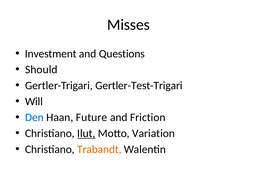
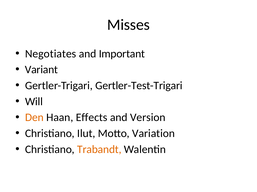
Investment: Investment -> Negotiates (51, 54)
Questions: Questions -> Important (122, 54)
Should: Should -> Variant (41, 70)
Den colour: blue -> orange (34, 118)
Future: Future -> Effects (92, 118)
Friction: Friction -> Version (148, 118)
Ilut underline: present -> none (86, 134)
